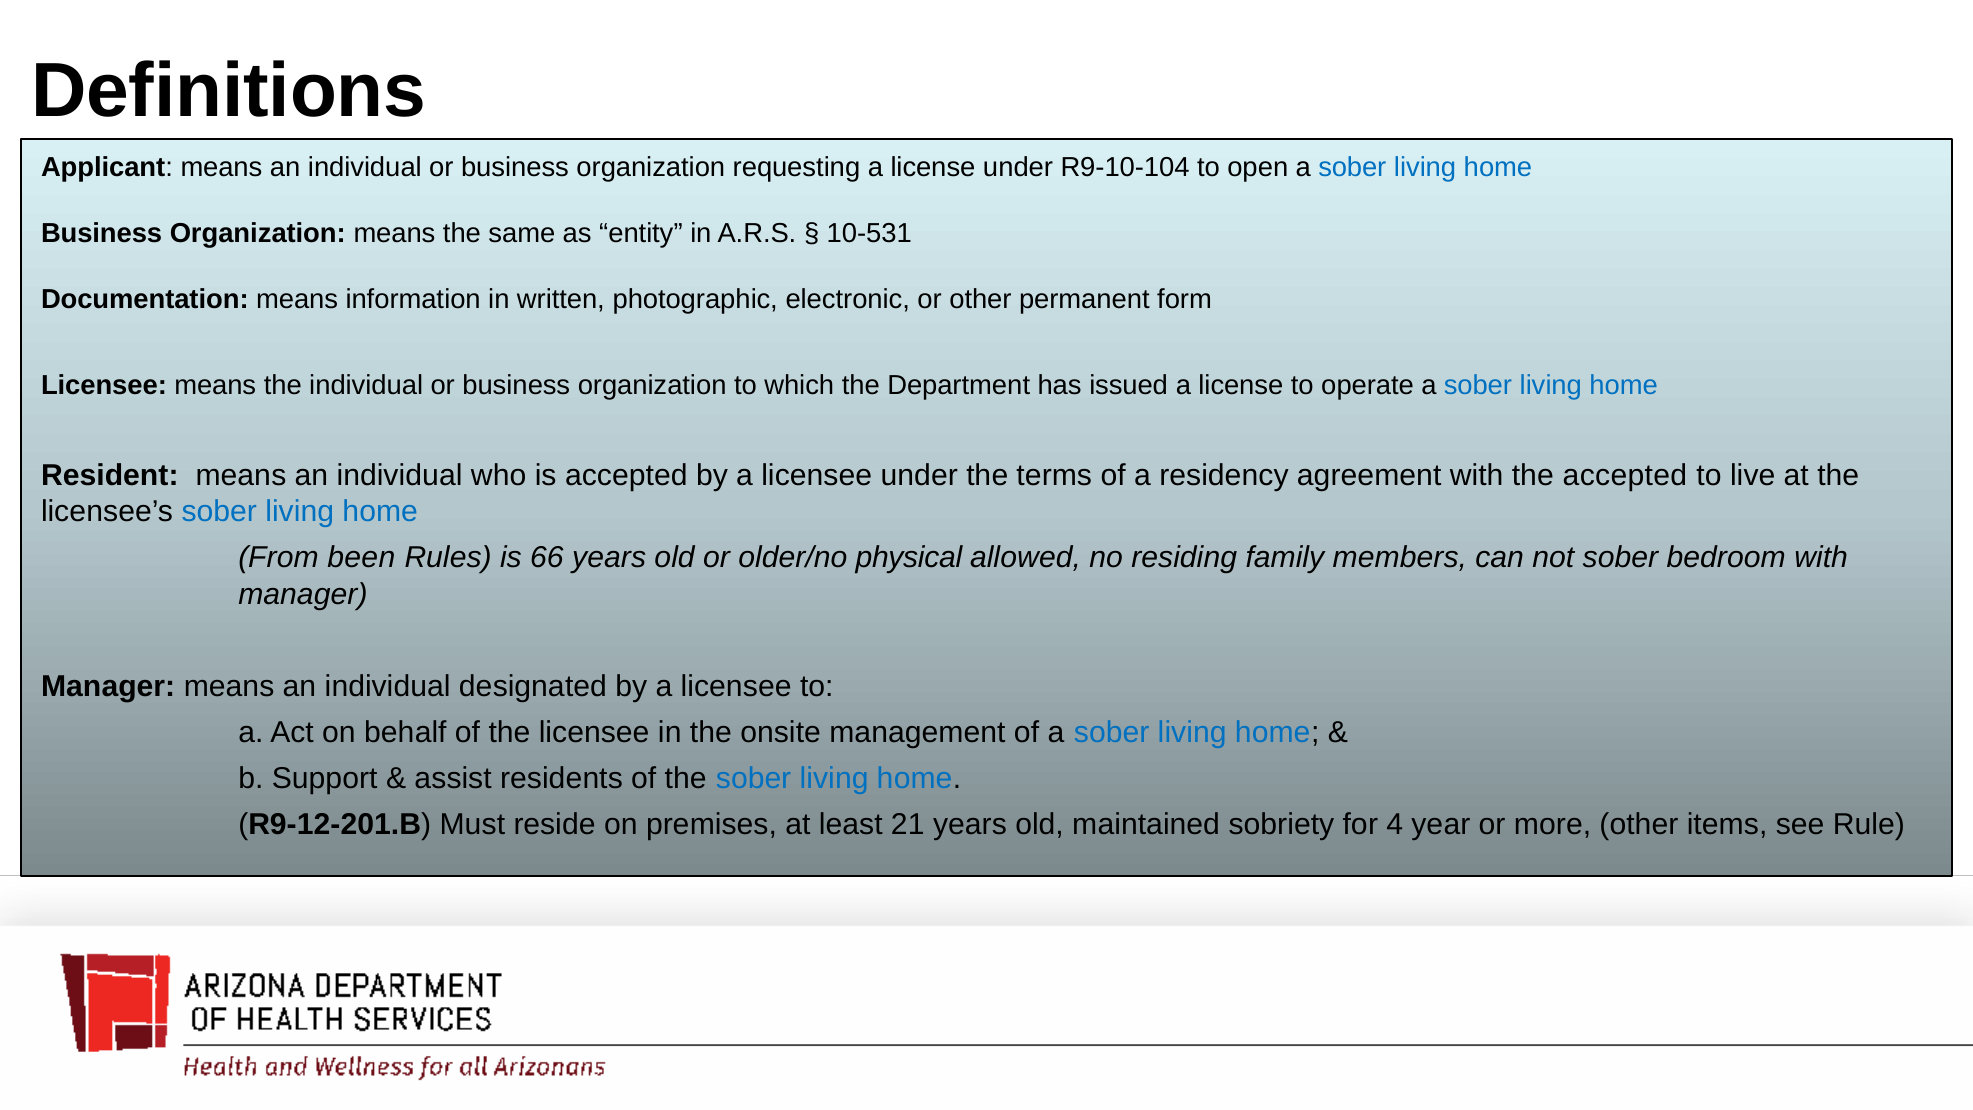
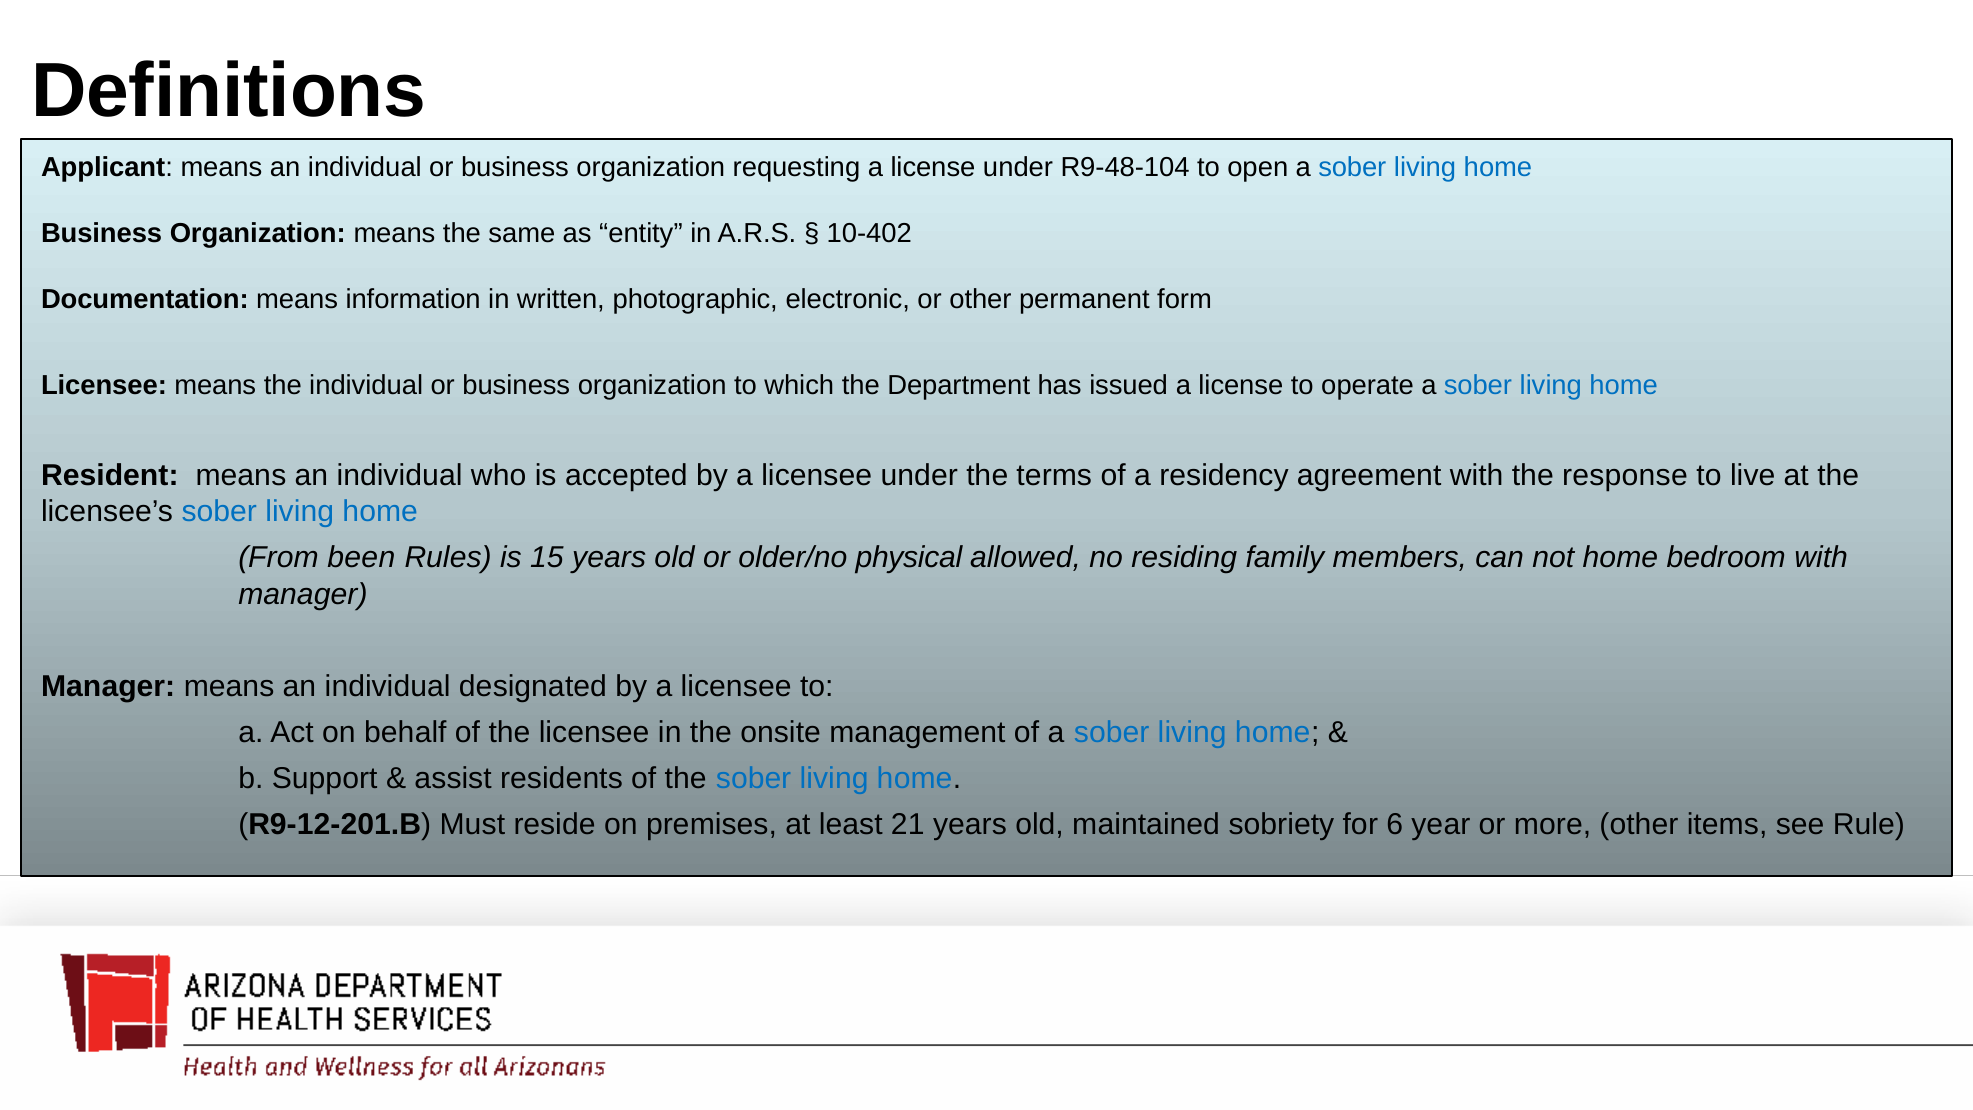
R9-10-104: R9-10-104 -> R9-48-104 (1125, 168)
10-531: 10-531 -> 10-402 (869, 233)
the accepted: accepted -> response (1625, 476)
66: 66 -> 15 (547, 558)
not sober: sober -> home (1620, 558)
4: 4 -> 6 (1395, 824)
